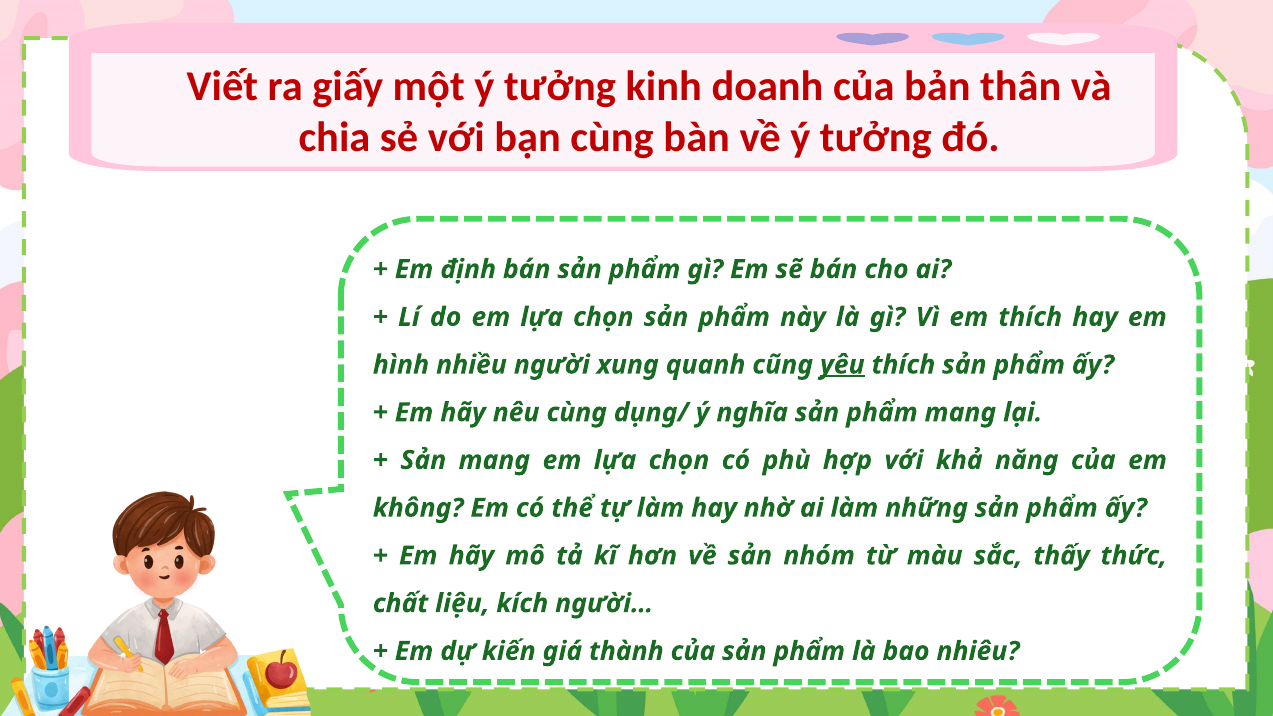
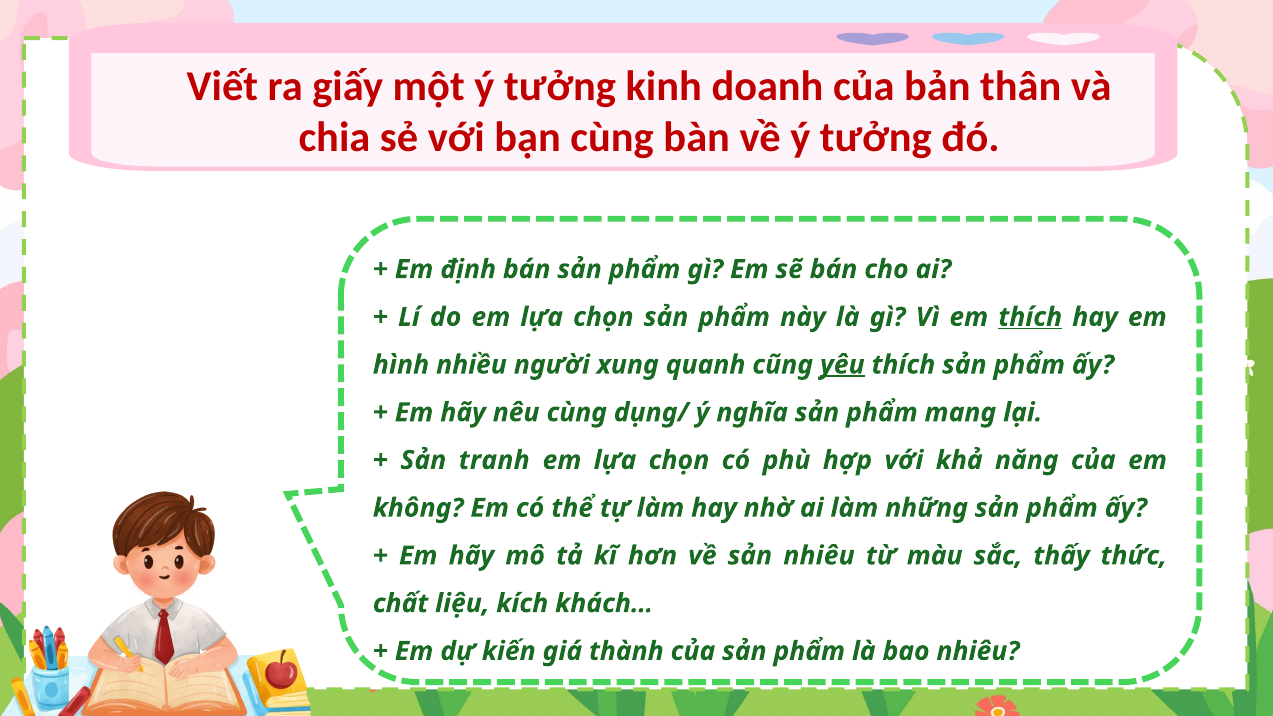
thích underline: none -> present (1030, 317)
Sản mang: mang -> tranh (494, 460)
sản nhóm: nhóm -> nhiêu (819, 556)
người…: người… -> khách… (604, 603)
